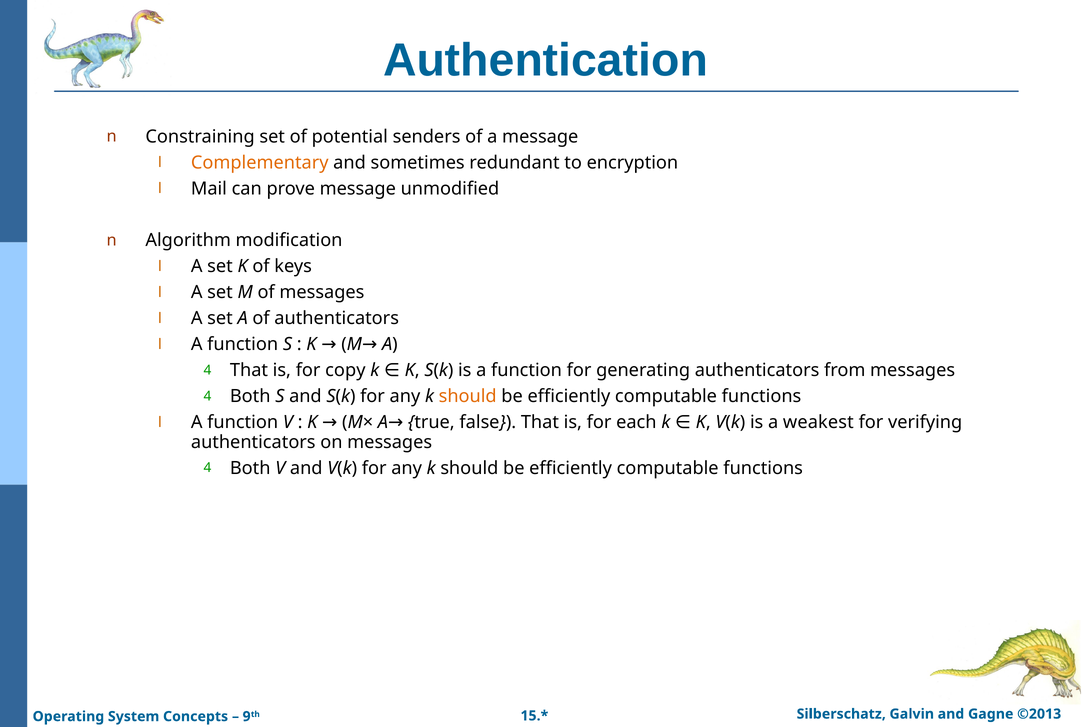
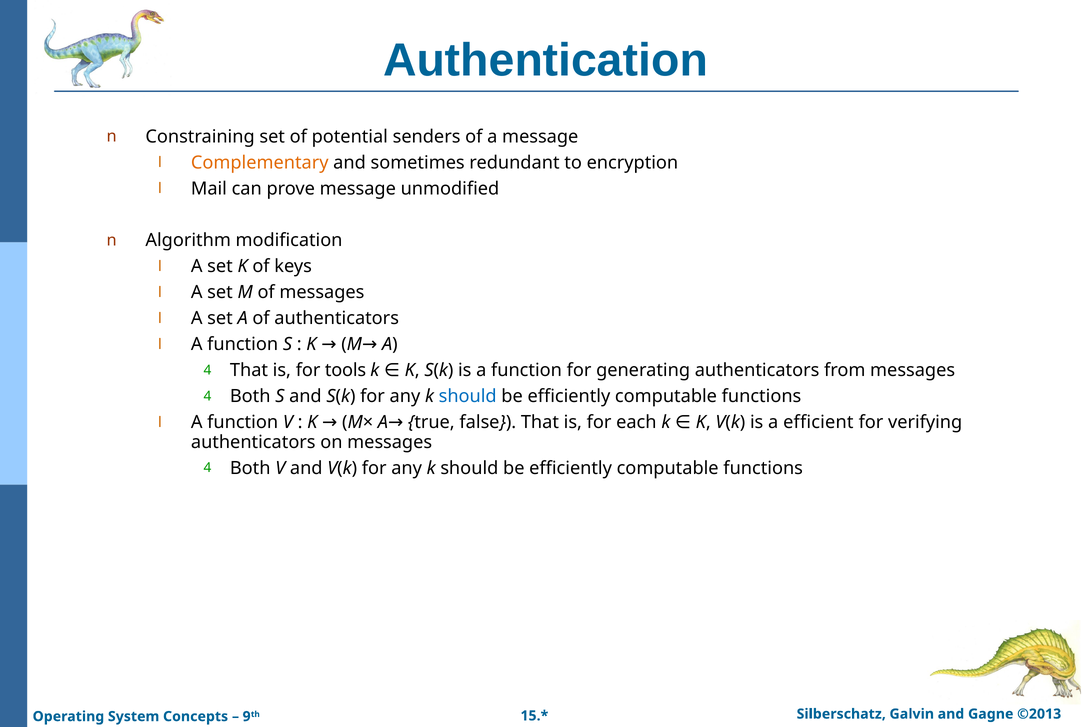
copy: copy -> tools (345, 371)
should colour: orange -> blue (468, 397)
weakest: weakest -> efficient (818, 423)
